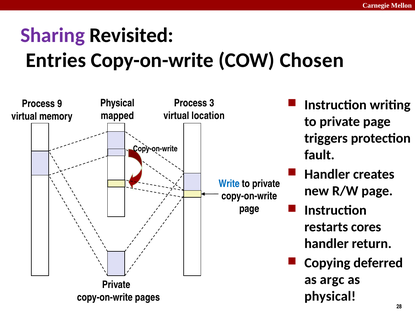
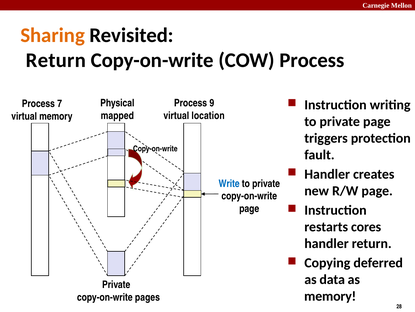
Sharing colour: purple -> orange (53, 35)
Entries: Entries -> Return (56, 60)
COW Chosen: Chosen -> Process (312, 60)
3: 3 -> 9 (212, 103)
9: 9 -> 7 (60, 104)
argc: argc -> data (332, 279)
physical: physical -> memory (330, 296)
